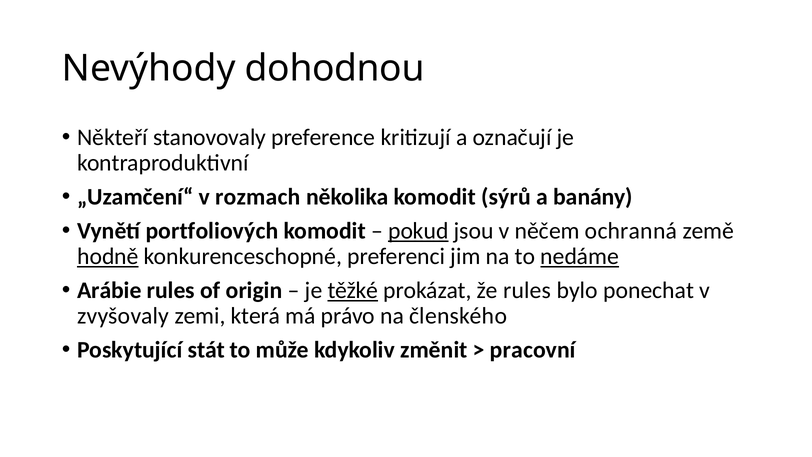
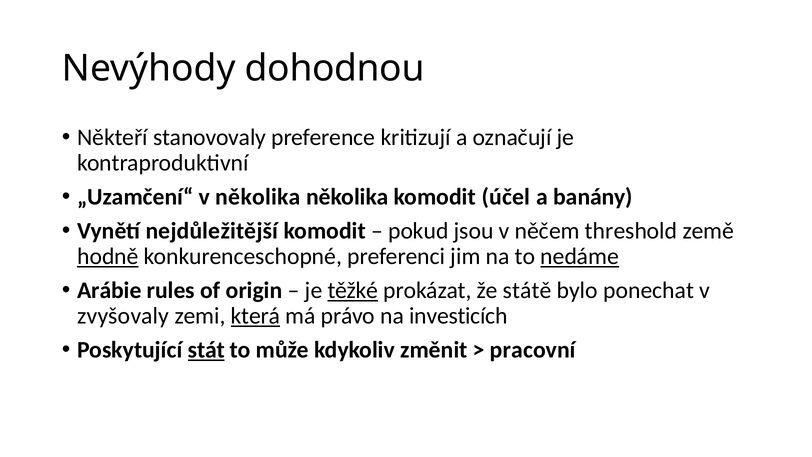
v rozmach: rozmach -> několika (258, 197)
sýrů: sýrů -> účel (506, 197)
portfoliových: portfoliových -> nejdůležitější (212, 231)
pokud underline: present -> none (418, 231)
ochranná: ochranná -> threshold (631, 231)
že rules: rules -> státě (527, 290)
která underline: none -> present (256, 316)
členského: členského -> investicích (458, 316)
stát underline: none -> present (206, 350)
